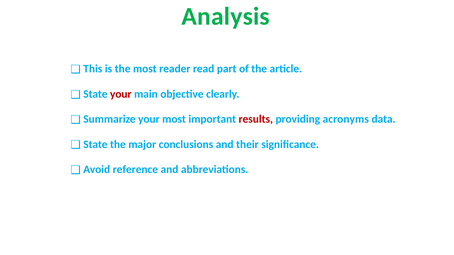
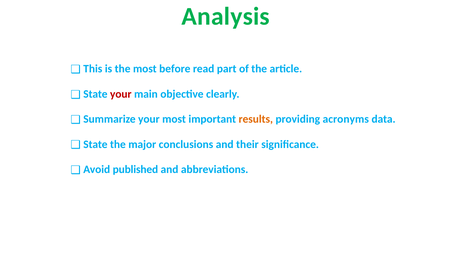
reader: reader -> before (175, 69)
results colour: red -> orange (256, 119)
reference: reference -> published (135, 170)
